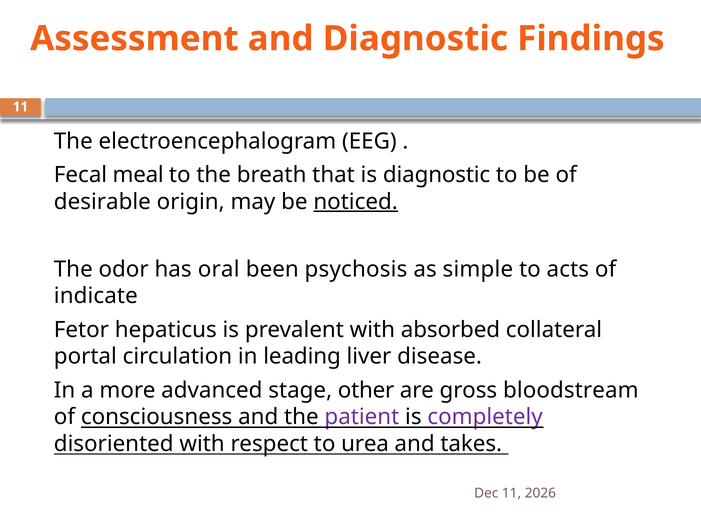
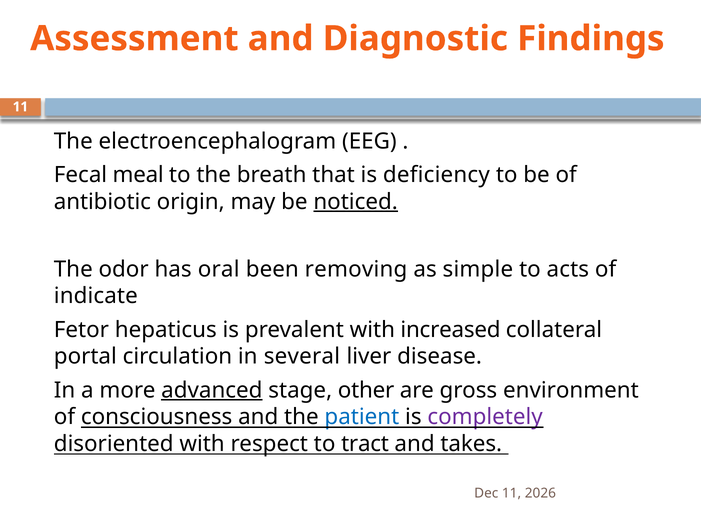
is diagnostic: diagnostic -> deficiency (436, 175)
desirable: desirable -> antibiotic (102, 202)
psychosis: psychosis -> removing (356, 269)
absorbed: absorbed -> increased (450, 330)
leading: leading -> several (302, 356)
advanced underline: none -> present (212, 390)
bloodstream: bloodstream -> environment (571, 390)
patient colour: purple -> blue (362, 417)
urea: urea -> tract (365, 444)
